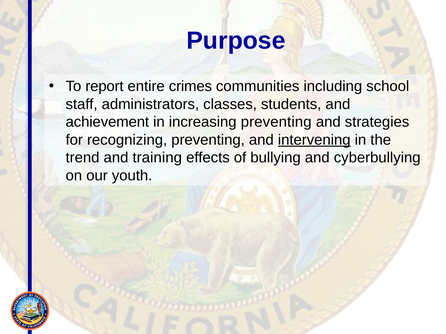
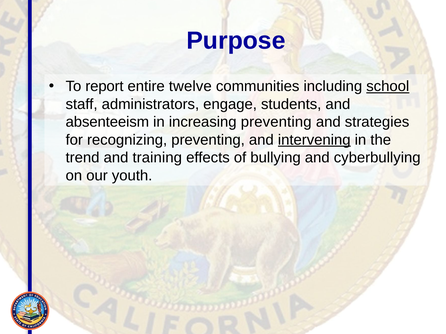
crimes: crimes -> twelve (190, 87)
school underline: none -> present (388, 87)
classes: classes -> engage (230, 104)
achievement: achievement -> absenteeism (107, 122)
